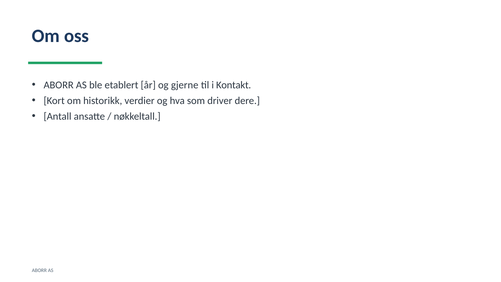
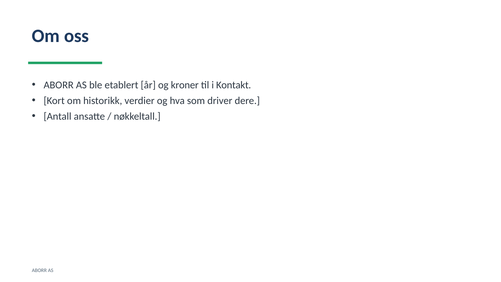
gjerne: gjerne -> kroner (185, 85)
